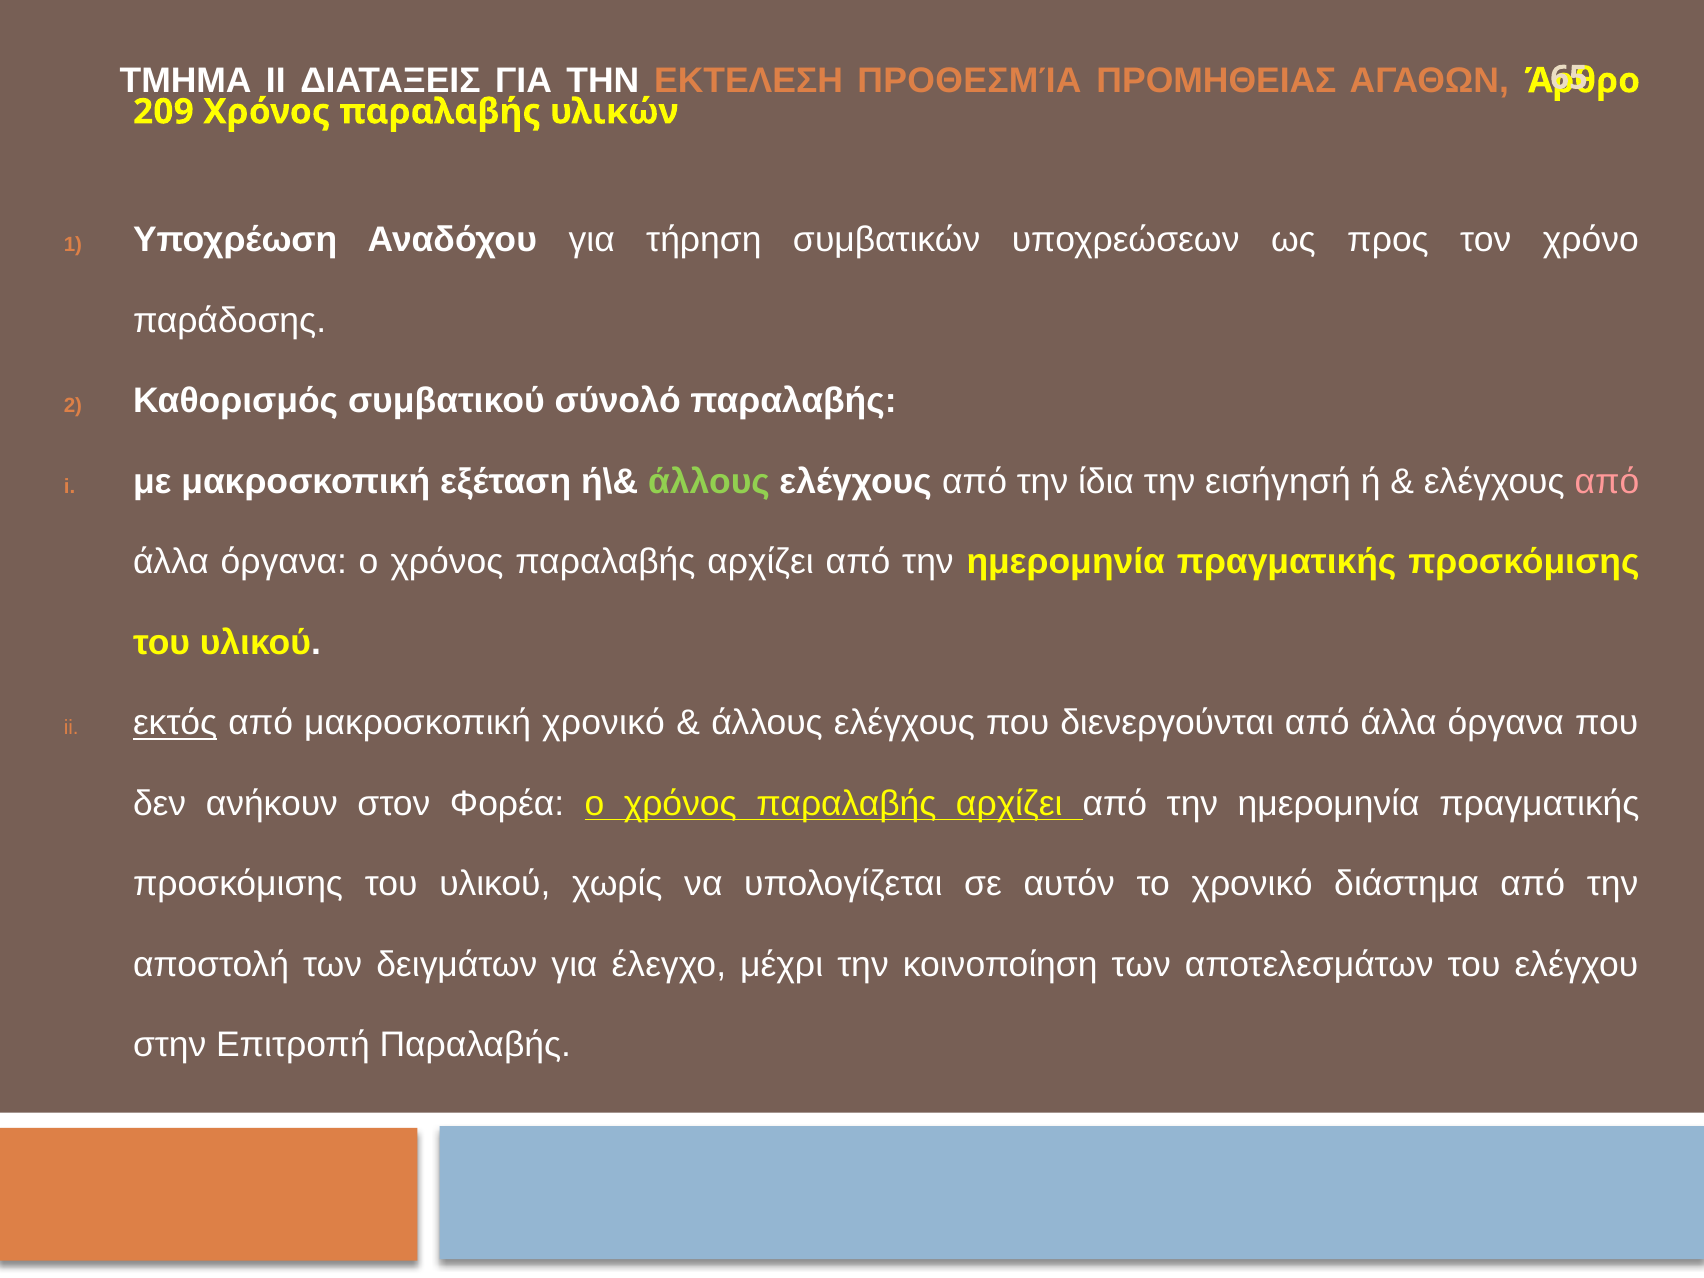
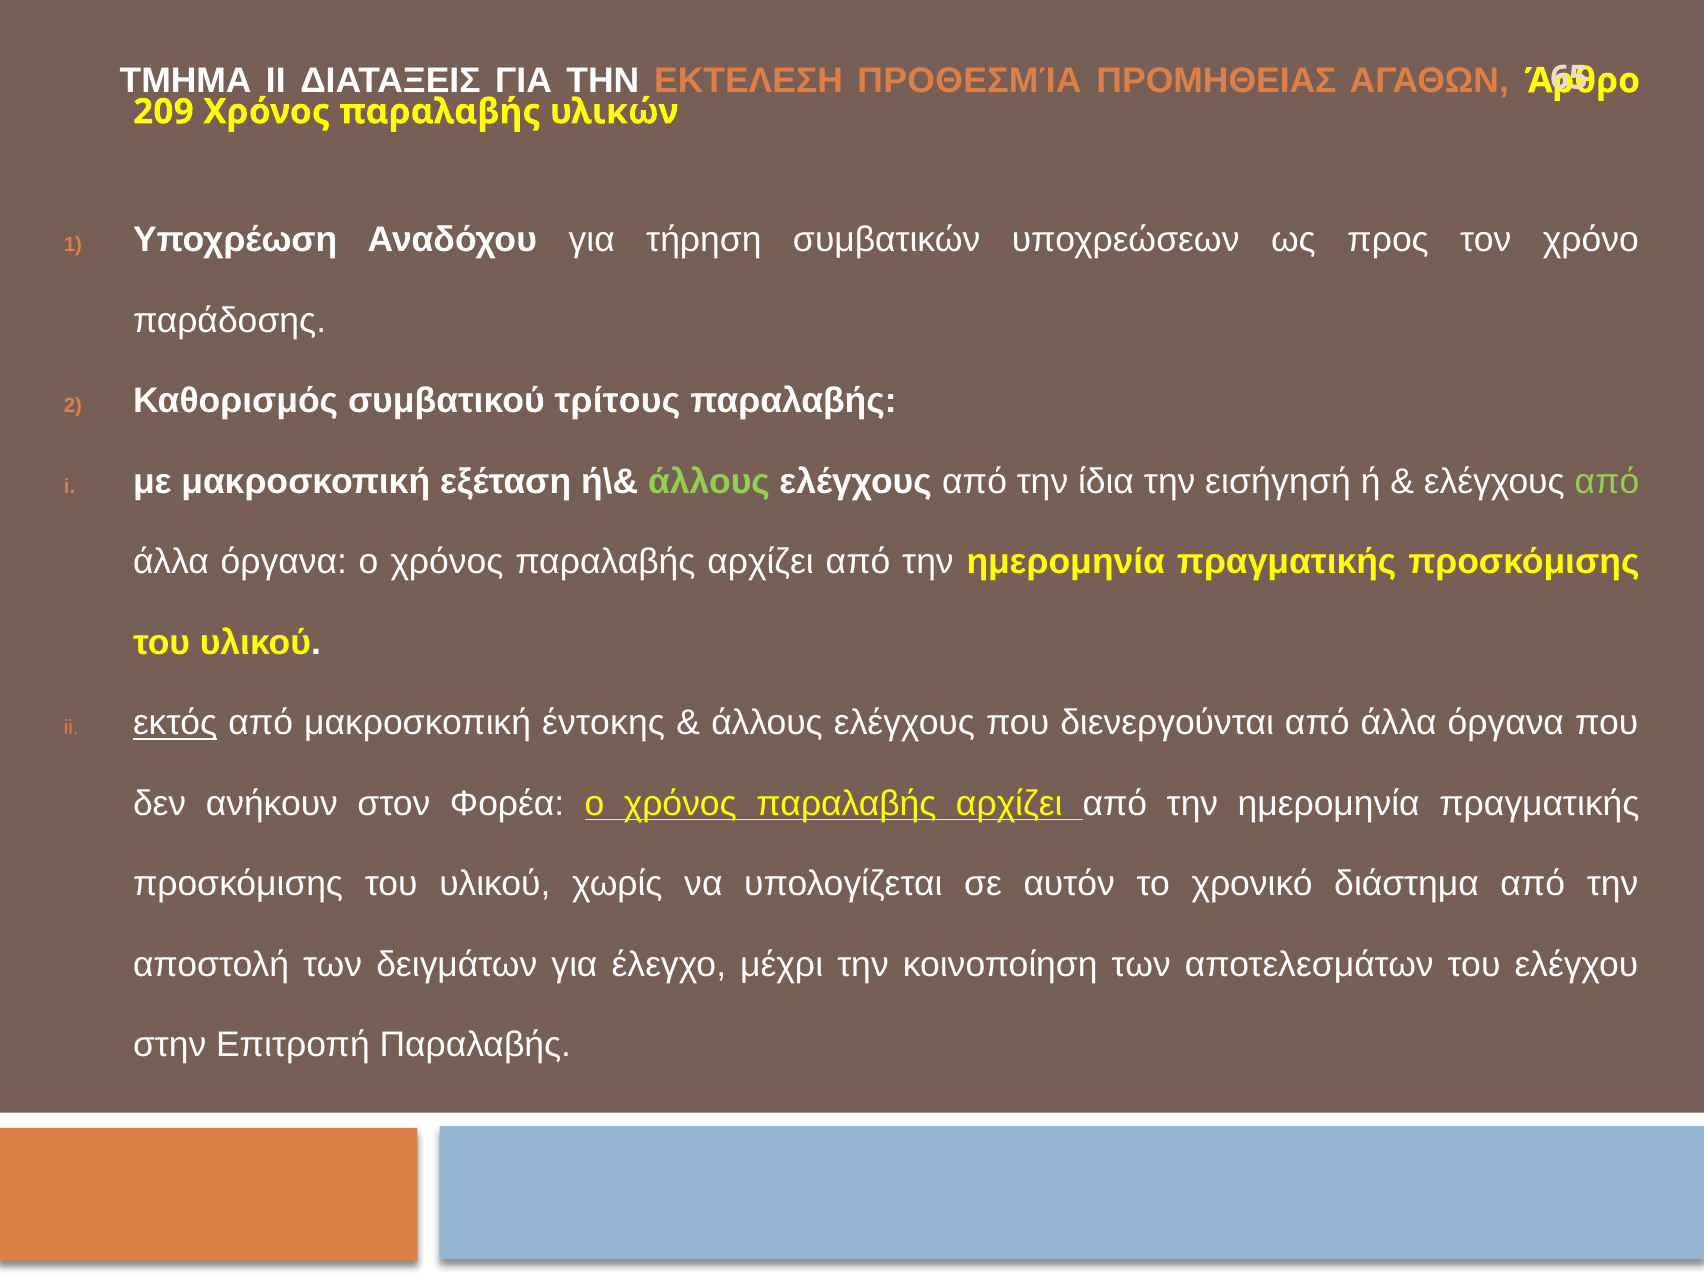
σύνολό: σύνολό -> τρίτους (617, 401)
από colour: pink -> light green (1607, 482)
μακροσκοπική χρονικό: χρονικό -> έντοκης (604, 723)
